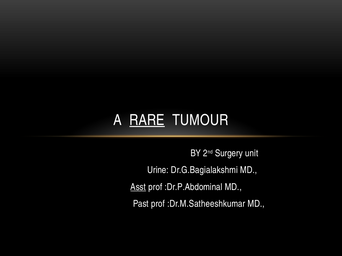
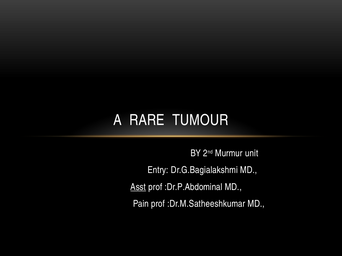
RARE underline: present -> none (147, 120)
Surgery: Surgery -> Murmur (229, 153)
Urine: Urine -> Entry (158, 170)
Past: Past -> Pain (141, 204)
